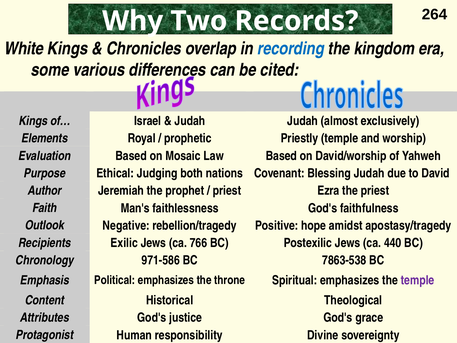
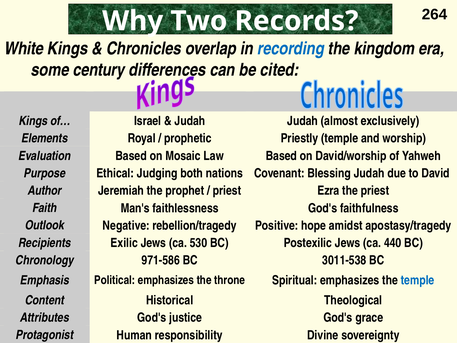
various: various -> century (99, 70)
766: 766 -> 530 (199, 243)
7863-538: 7863-538 -> 3011-538 (344, 260)
temple colour: purple -> blue (418, 280)
